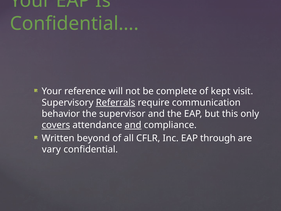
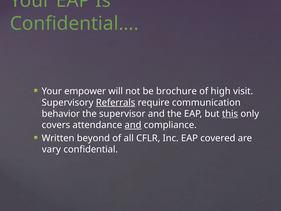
reference: reference -> empower (85, 91)
complete: complete -> brochure (176, 91)
kept: kept -> high (221, 91)
this underline: none -> present (230, 114)
covers underline: present -> none (56, 125)
through: through -> covered (218, 138)
